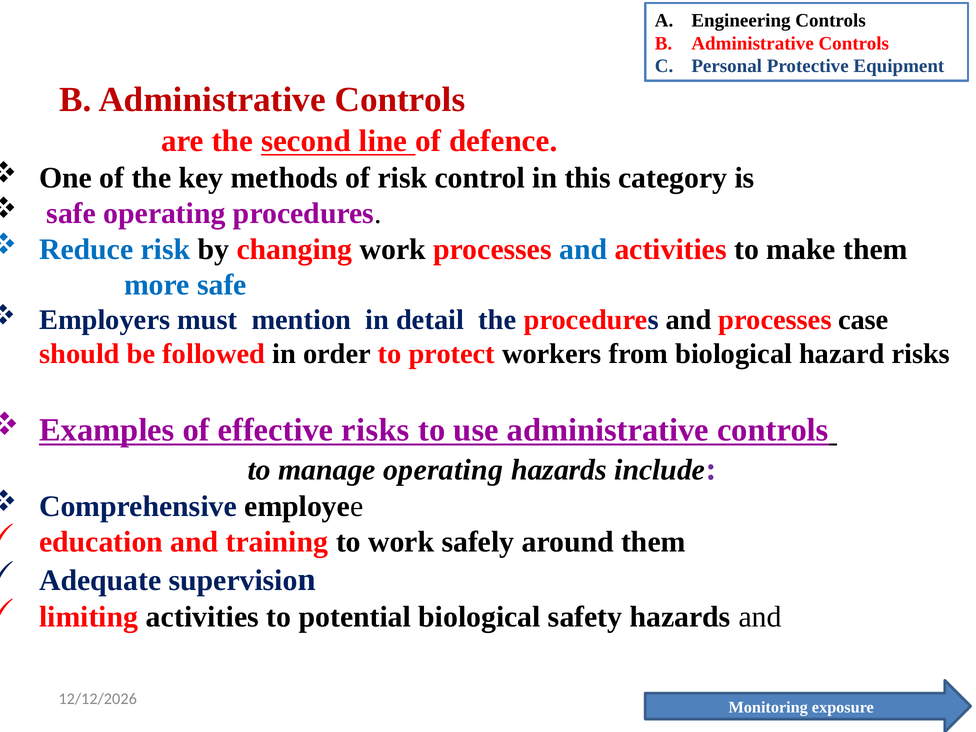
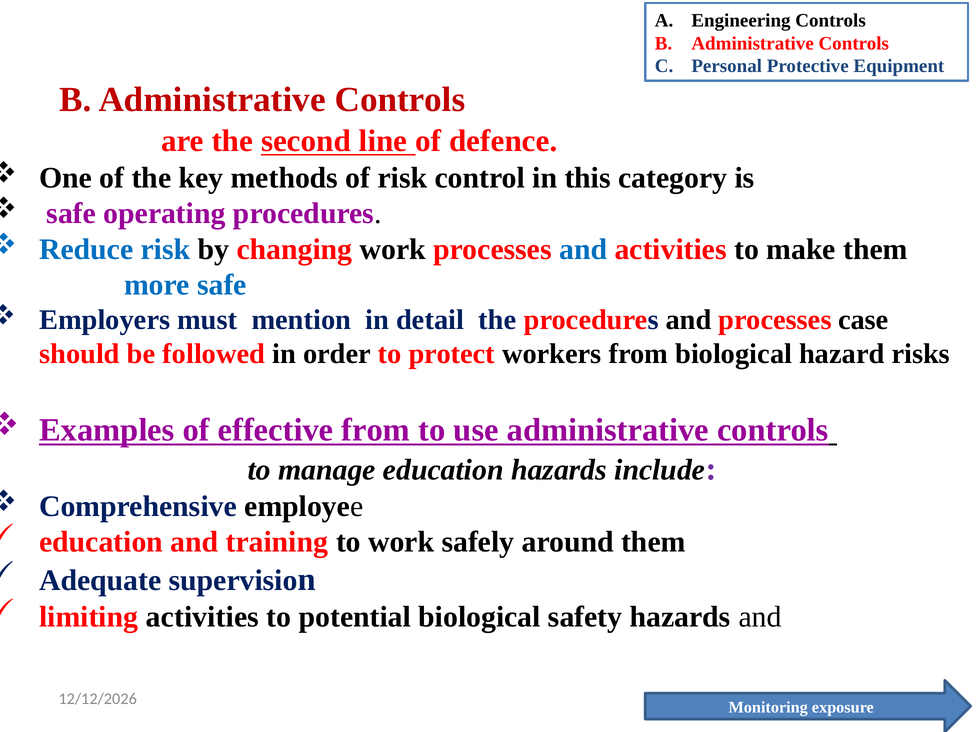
effective risks: risks -> from (376, 430)
manage operating: operating -> education (443, 470)
